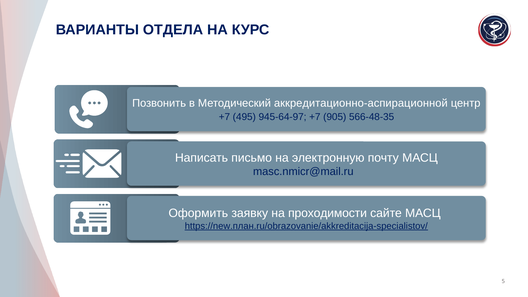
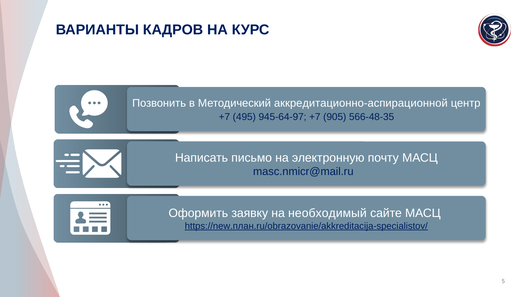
ОТДЕЛА: ОТДЕЛА -> КАДРОВ (173, 30)
проходимости: проходимости -> необходимый (327, 213)
